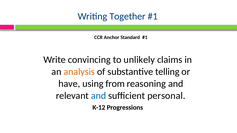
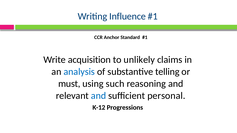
Together: Together -> Influence (128, 16)
convincing: convincing -> acquisition (89, 60)
analysis colour: orange -> blue (79, 72)
have: have -> must (69, 84)
from: from -> such (115, 84)
